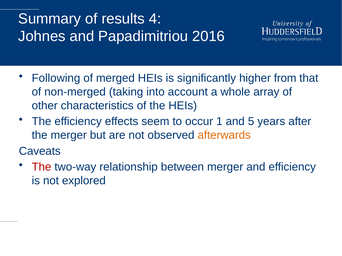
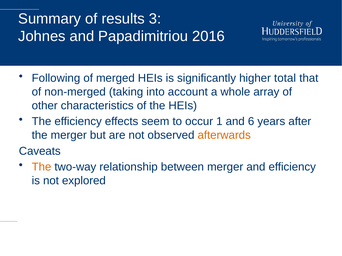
4: 4 -> 3 (155, 19)
from: from -> total (285, 78)
5: 5 -> 6 (251, 122)
The colour: red -> orange (42, 167)
